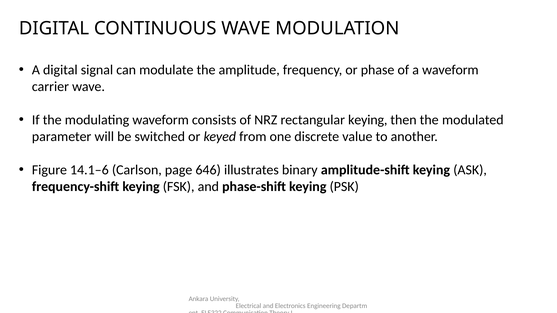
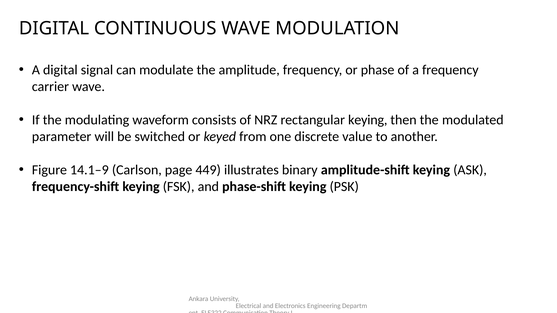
a waveform: waveform -> frequency (450, 70)
14.1–6: 14.1–6 -> 14.1–9 (89, 170)
646: 646 -> 449 (208, 170)
